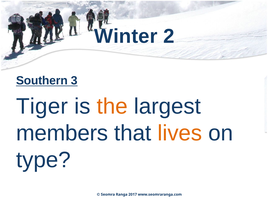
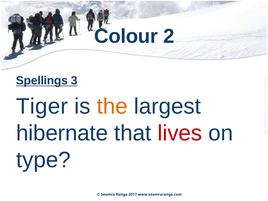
Winter: Winter -> Colour (126, 36)
Southern: Southern -> Spellings (42, 81)
members: members -> hibernate (62, 133)
lives colour: orange -> red (180, 133)
